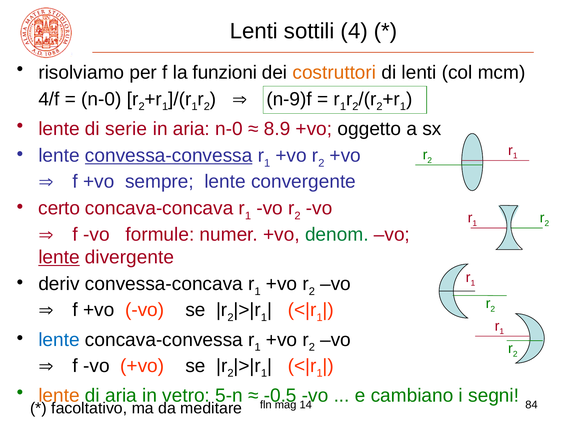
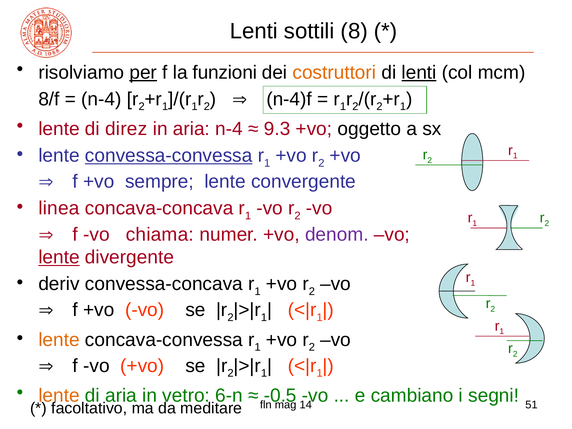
4: 4 -> 8 (354, 31)
per underline: none -> present (143, 72)
lenti underline: none -> present (419, 72)
4/f: 4/f -> 8/f (49, 99)
n-0: n-0 -> n-4 (101, 99)
n-9)f: n-9)f -> n-4)f (289, 99)
serie: serie -> direz (126, 129)
aria n-0: n-0 -> n-4 (229, 129)
8.9: 8.9 -> 9.3 (277, 129)
certo: certo -> linea (59, 208)
formule: formule -> chiama (160, 234)
denom colour: green -> purple (337, 234)
lente colour: blue -> orange (59, 340)
5-n: 5-n -> 6-n (229, 396)
84: 84 -> 51 (531, 405)
